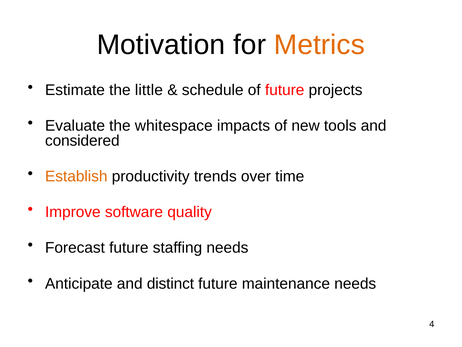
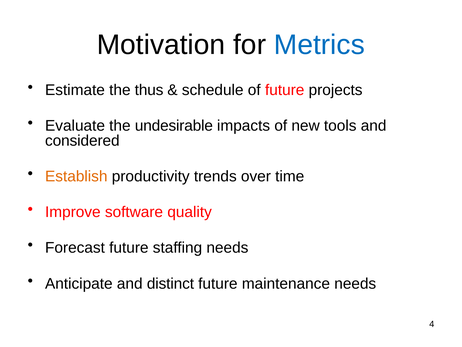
Metrics colour: orange -> blue (319, 45)
little: little -> thus (149, 90)
whitespace: whitespace -> undesirable (174, 126)
